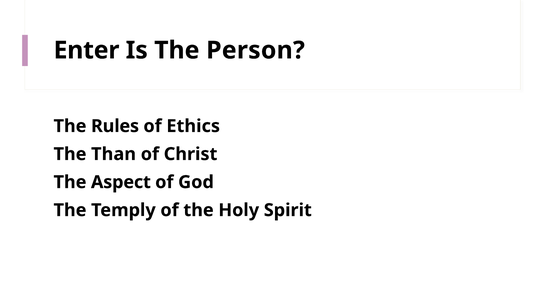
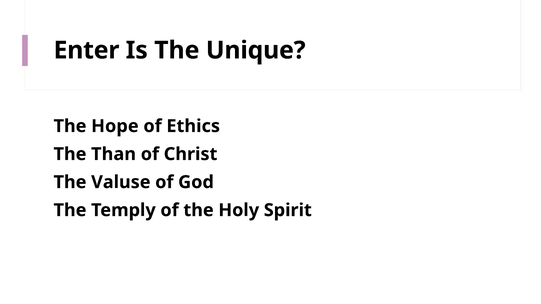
Person: Person -> Unique (256, 50)
Rules: Rules -> Hope (115, 126)
Aspect: Aspect -> Valuse (121, 182)
